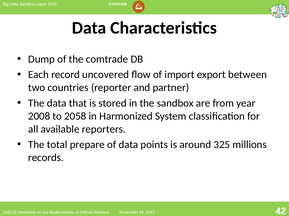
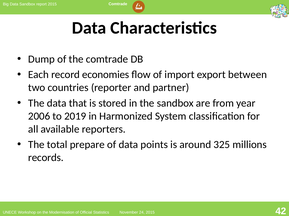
uncovered: uncovered -> economies (106, 75)
2008: 2008 -> 2006 (39, 116)
2058: 2058 -> 2019 (75, 116)
